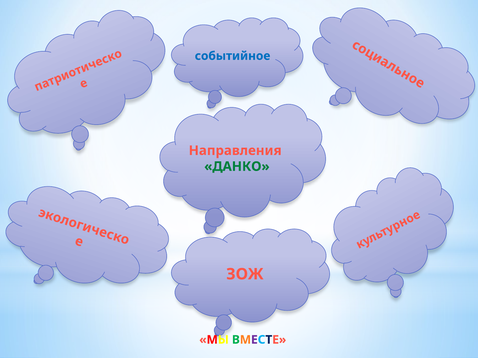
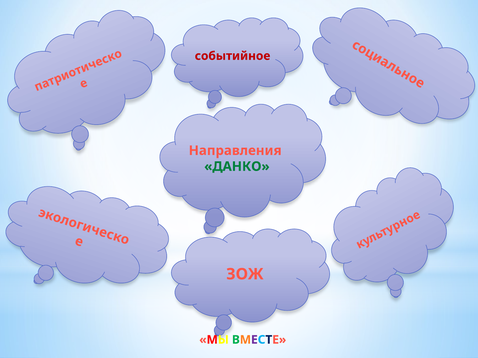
событийное colour: blue -> red (233, 56)
